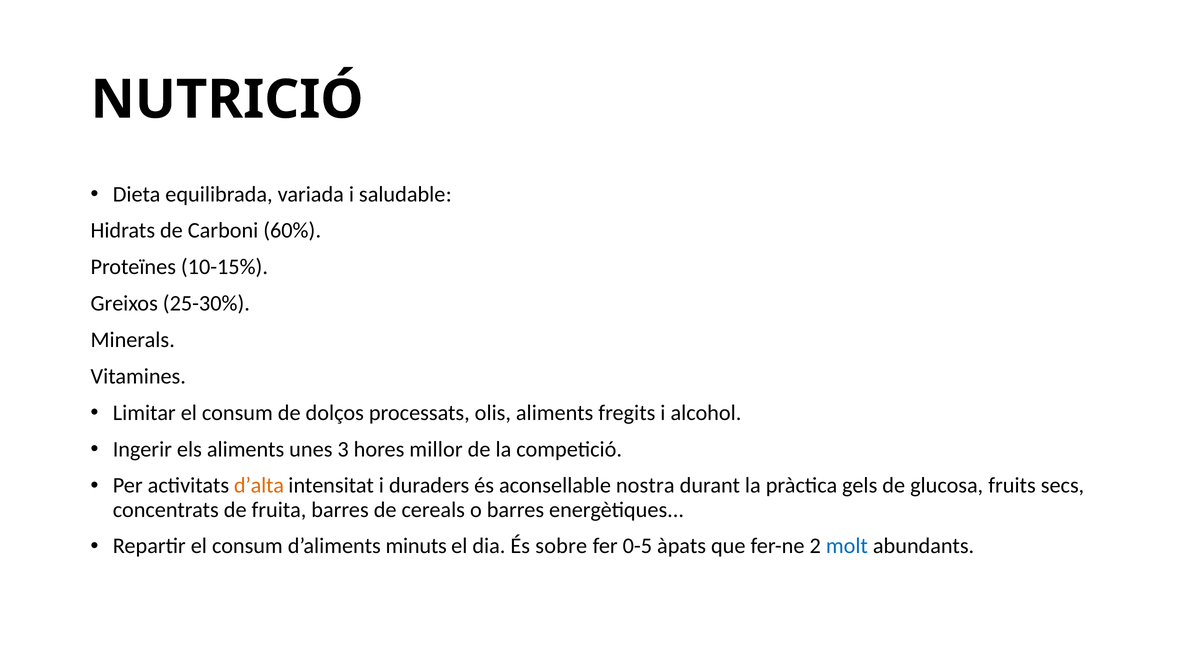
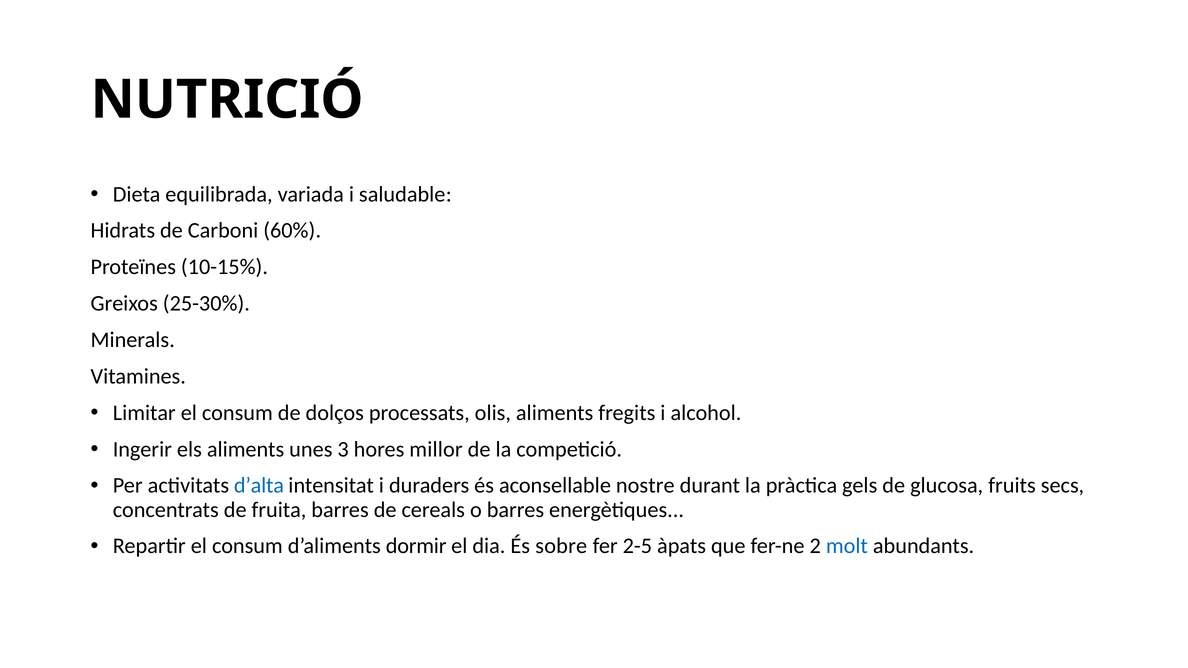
d’alta colour: orange -> blue (259, 486)
nostra: nostra -> nostre (645, 486)
minuts: minuts -> dormir (416, 546)
0-5: 0-5 -> 2-5 (637, 546)
